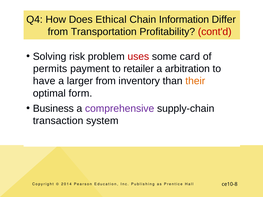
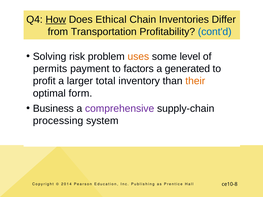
How underline: none -> present (56, 20)
Information: Information -> Inventories (184, 20)
cont'd colour: red -> blue (215, 32)
uses colour: red -> orange (138, 57)
card: card -> level (190, 57)
retailer: retailer -> factors (139, 69)
arbitration: arbitration -> generated (187, 69)
have: have -> profit (44, 81)
larger from: from -> total (106, 81)
transaction: transaction -> processing (58, 121)
